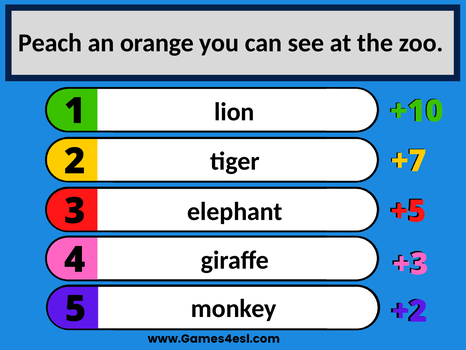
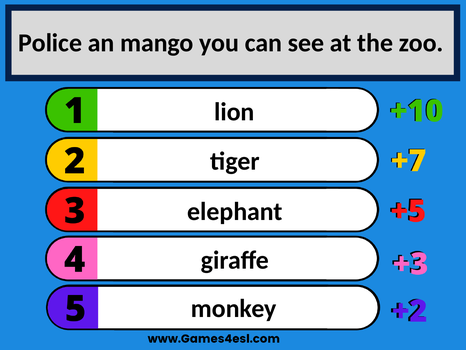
Peach: Peach -> Police (50, 43)
orange: orange -> mango (157, 43)
